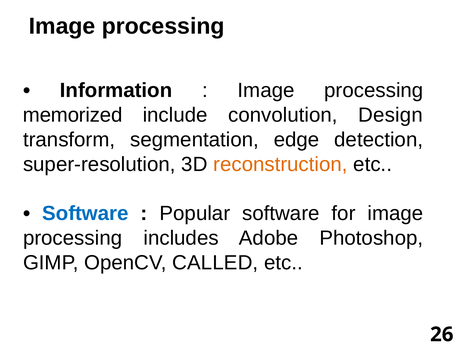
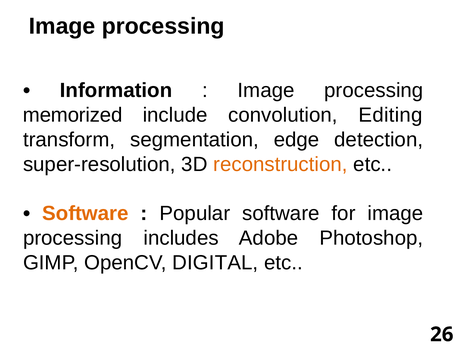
Design: Design -> Editing (391, 115)
Software colour: blue -> orange (85, 213)
CALLED: CALLED -> DIGITAL (215, 263)
